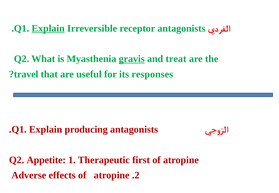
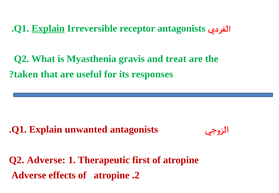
gravis underline: present -> none (132, 59)
travel: travel -> taken (26, 74)
producing: producing -> unwanted (86, 129)
Q2 Appetite: Appetite -> Adverse (46, 160)
